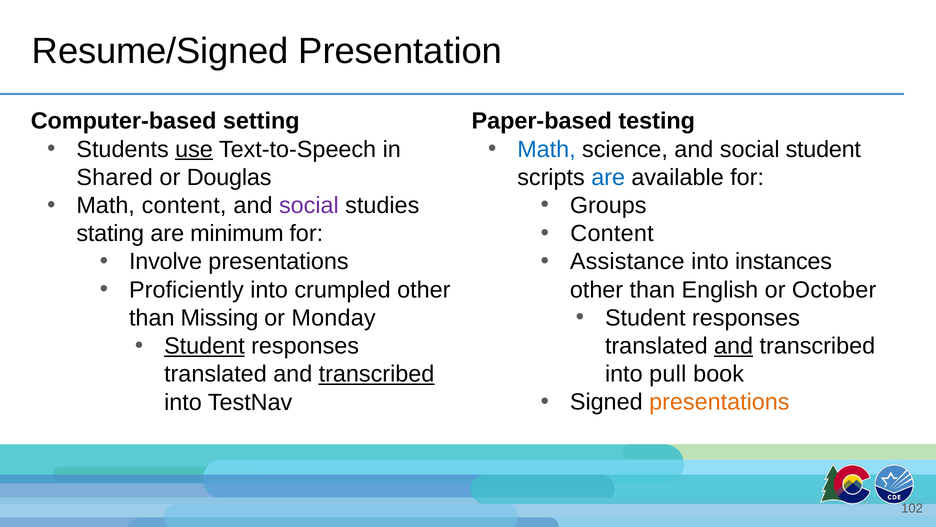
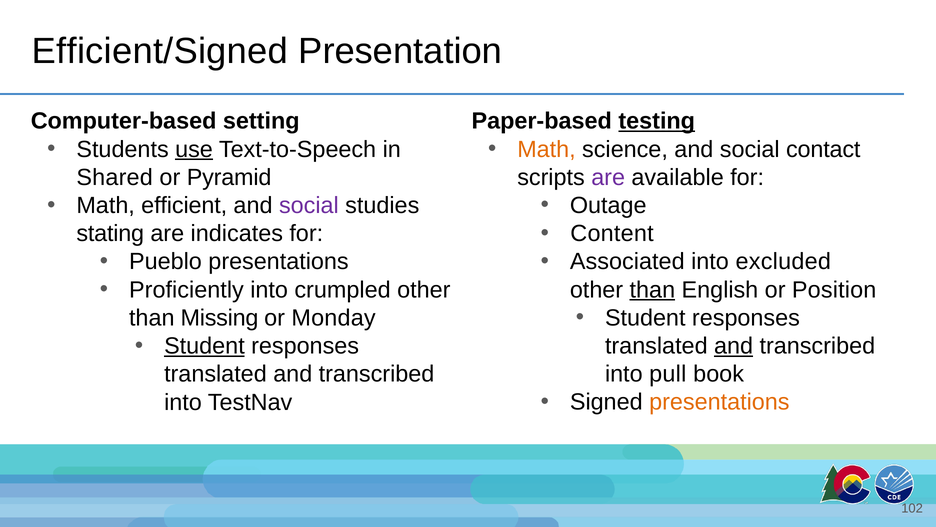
Resume/Signed: Resume/Signed -> Efficient/Signed (160, 51)
testing underline: none -> present (657, 121)
Math colour: blue -> orange (546, 149)
social student: student -> contact (823, 149)
Douglas: Douglas -> Pyramid (229, 177)
are colour: blue -> purple (608, 177)
Math content: content -> efficient (184, 205)
Groups: Groups -> Outage (608, 205)
minimum: minimum -> indicates (237, 233)
Involve: Involve -> Pueblo (165, 262)
Assistance: Assistance -> Associated (627, 261)
instances: instances -> excluded (783, 261)
than underline: none -> present (652, 290)
October: October -> Position (834, 290)
transcribed underline: present -> none (377, 374)
